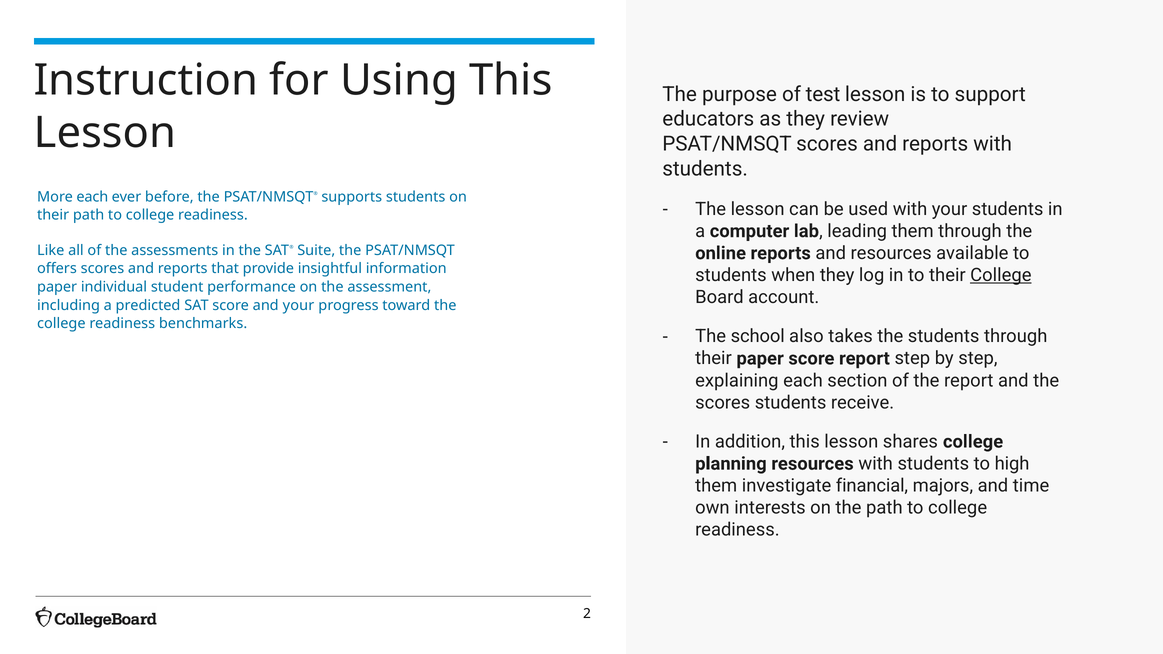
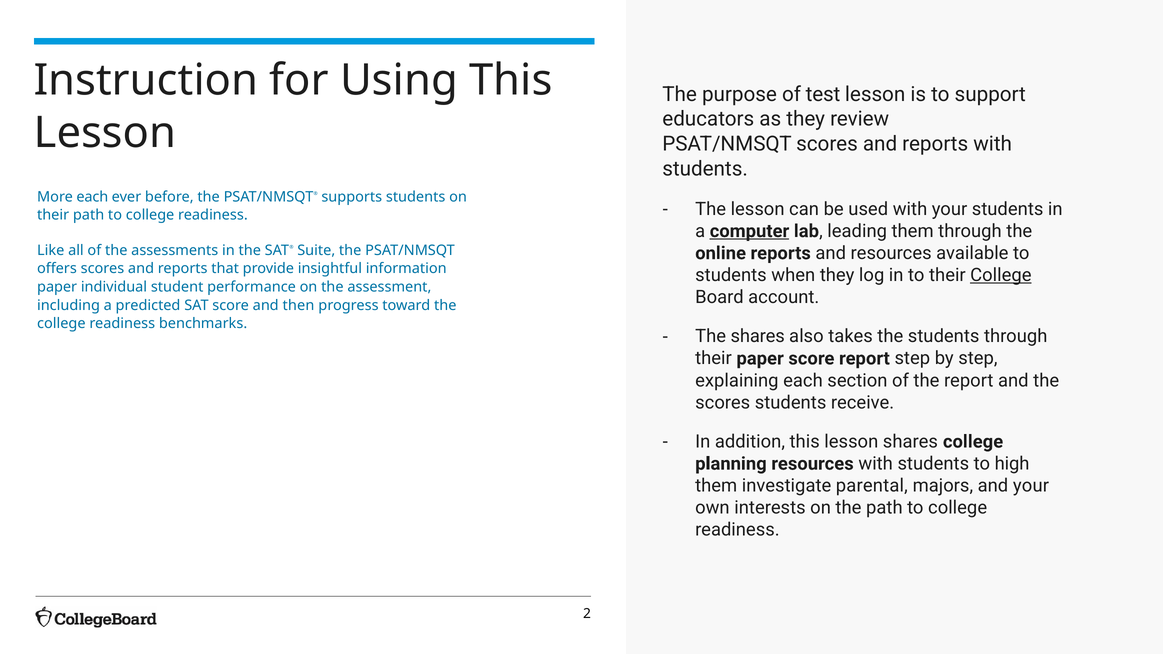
computer underline: none -> present (749, 231)
and your: your -> then (299, 305)
The school: school -> shares (758, 336)
financial: financial -> parental (872, 486)
and time: time -> your (1031, 486)
